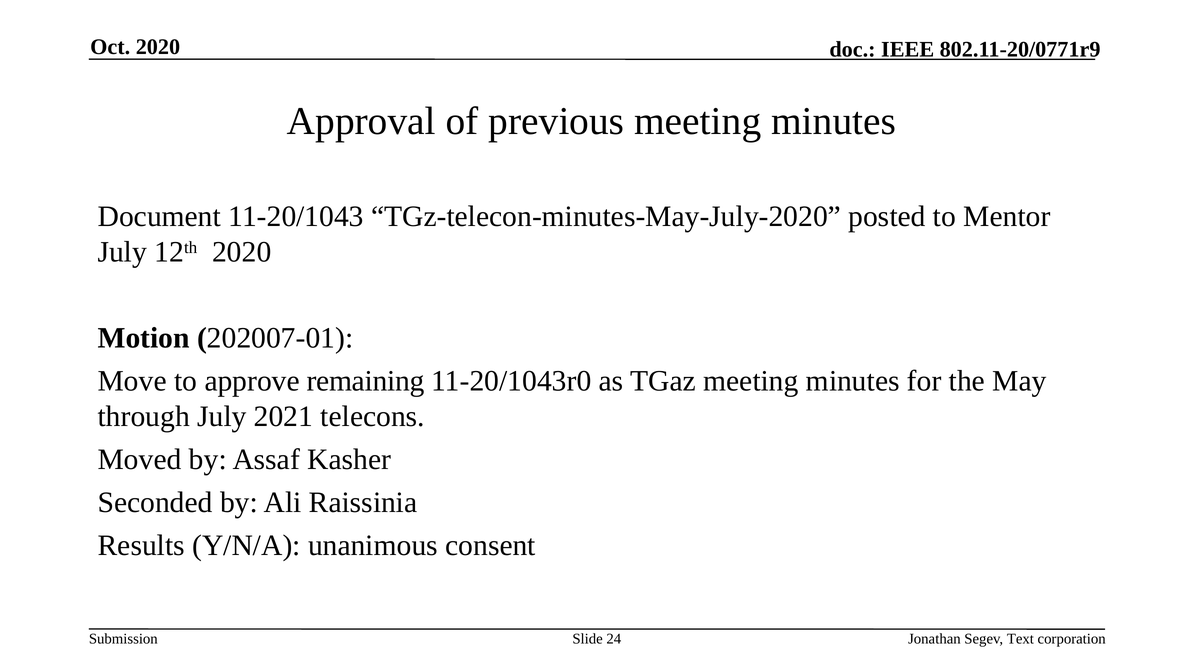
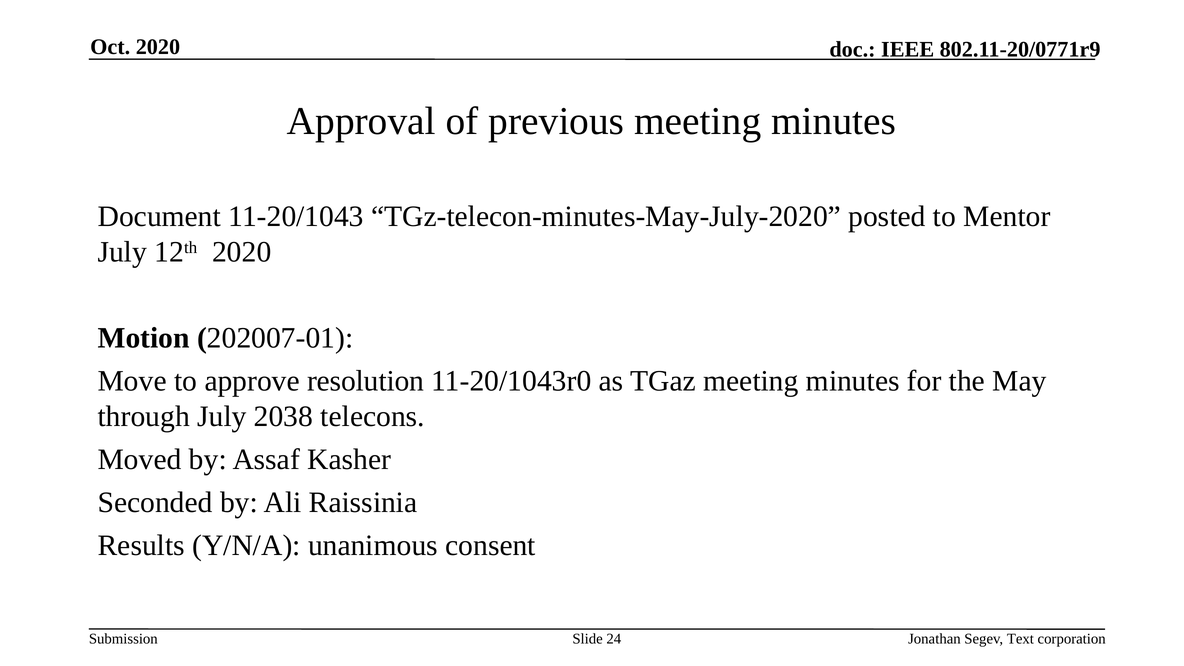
remaining: remaining -> resolution (366, 381)
2021: 2021 -> 2038 (283, 417)
